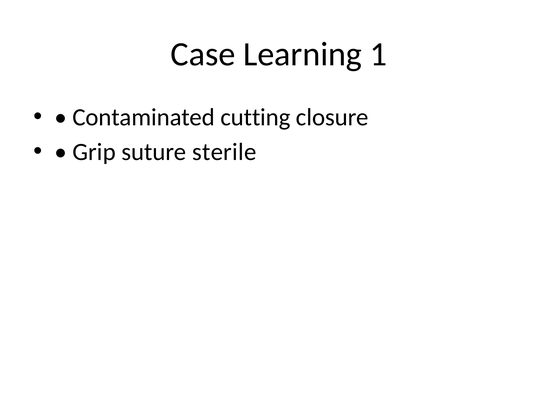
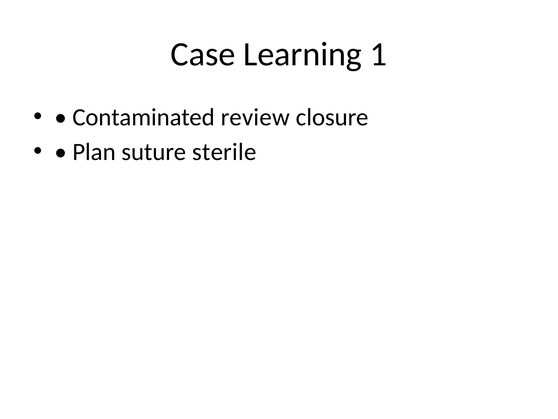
cutting: cutting -> review (255, 117)
Grip: Grip -> Plan (94, 152)
